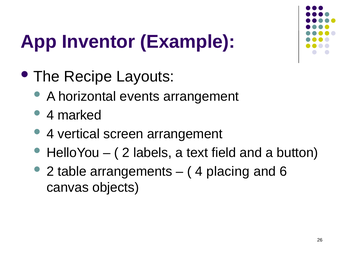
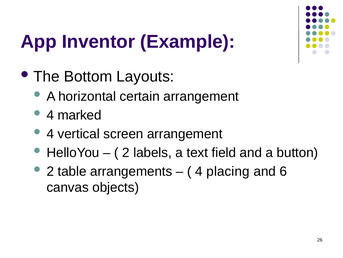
Recipe: Recipe -> Bottom (88, 76)
events: events -> certain (140, 96)
